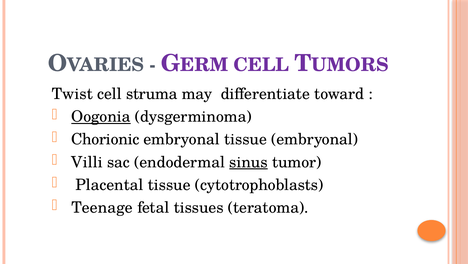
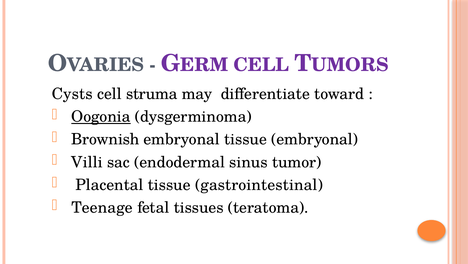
Twist: Twist -> Cysts (72, 94)
Chorionic: Chorionic -> Brownish (105, 139)
sinus underline: present -> none (249, 162)
cytotrophoblasts: cytotrophoblasts -> gastrointestinal (259, 184)
